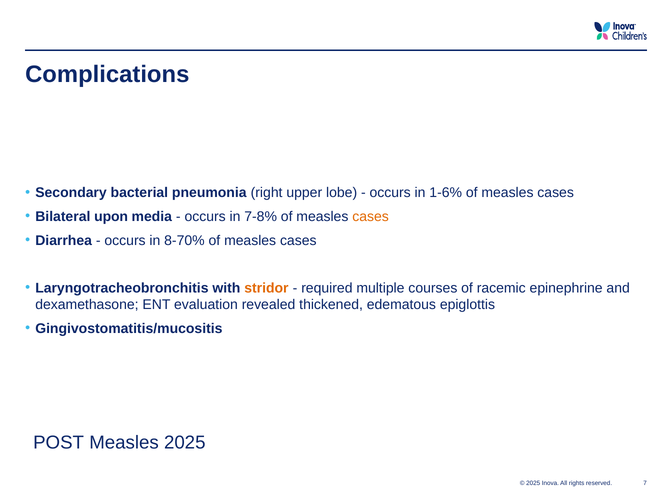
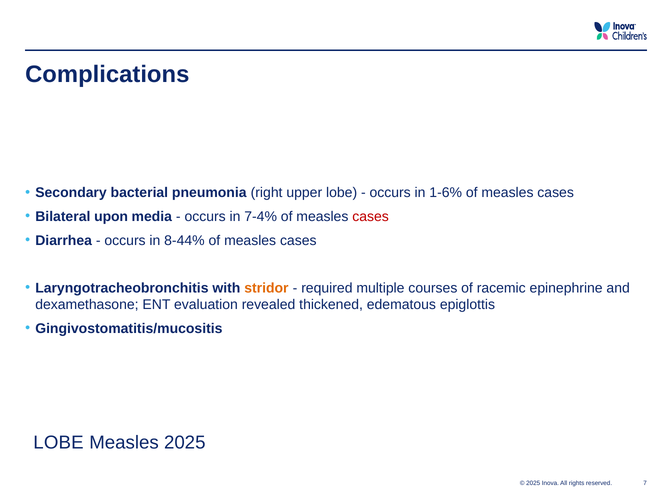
7-8%: 7-8% -> 7-4% (261, 217)
cases colour: orange -> red (371, 217)
8-70%: 8-70% -> 8-44% (184, 240)
POST: POST -> LOBE (58, 442)
